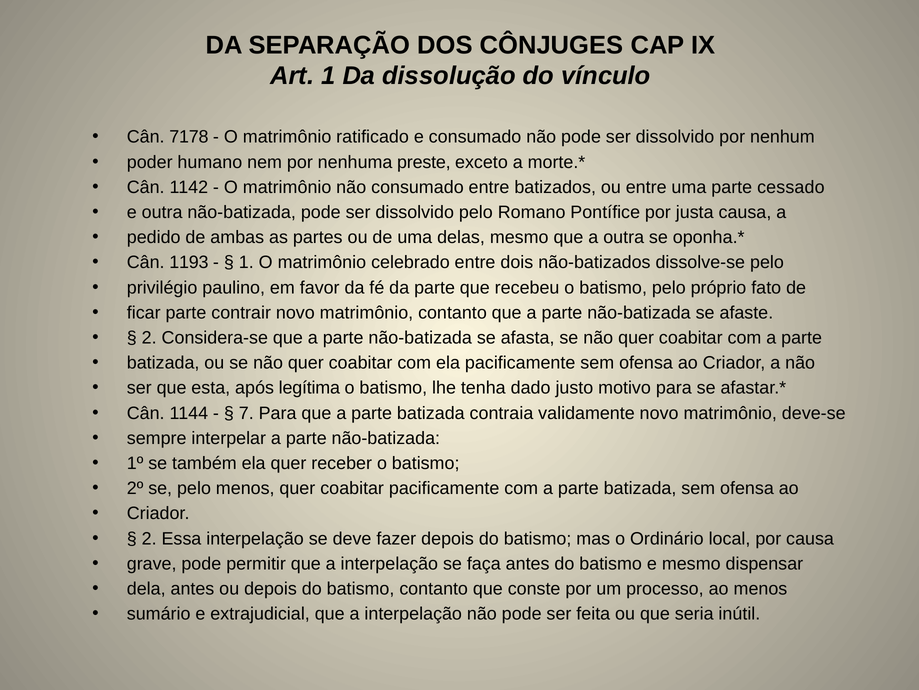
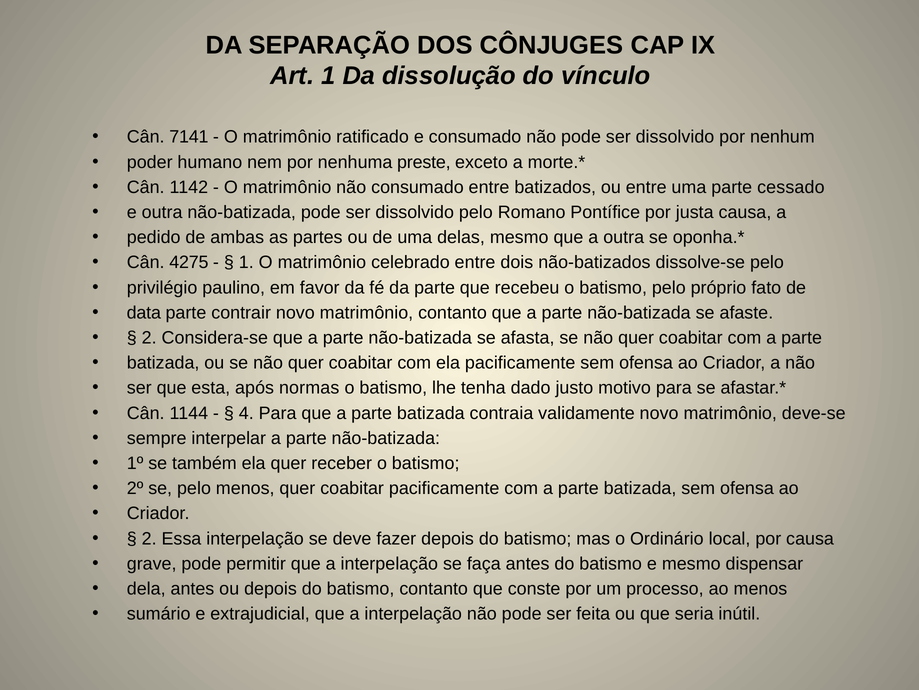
7178: 7178 -> 7141 (189, 137)
1193: 1193 -> 4275 (189, 262)
ficar: ficar -> data (144, 312)
legítima: legítima -> normas (309, 388)
7: 7 -> 4 (246, 413)
